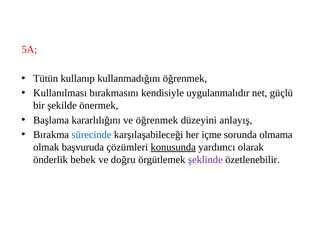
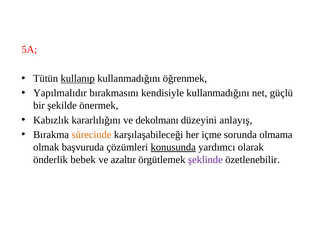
kullanıp underline: none -> present (78, 78)
Kullanılması: Kullanılması -> Yapılmalıdır (60, 93)
kendisiyle uygulanmalıdır: uygulanmalıdır -> kullanmadığını (218, 93)
Başlama: Başlama -> Kabızlık (51, 120)
ve öğrenmek: öğrenmek -> dekolmanı (157, 120)
sürecinde colour: blue -> orange (91, 135)
doğru: doğru -> azaltır (123, 160)
